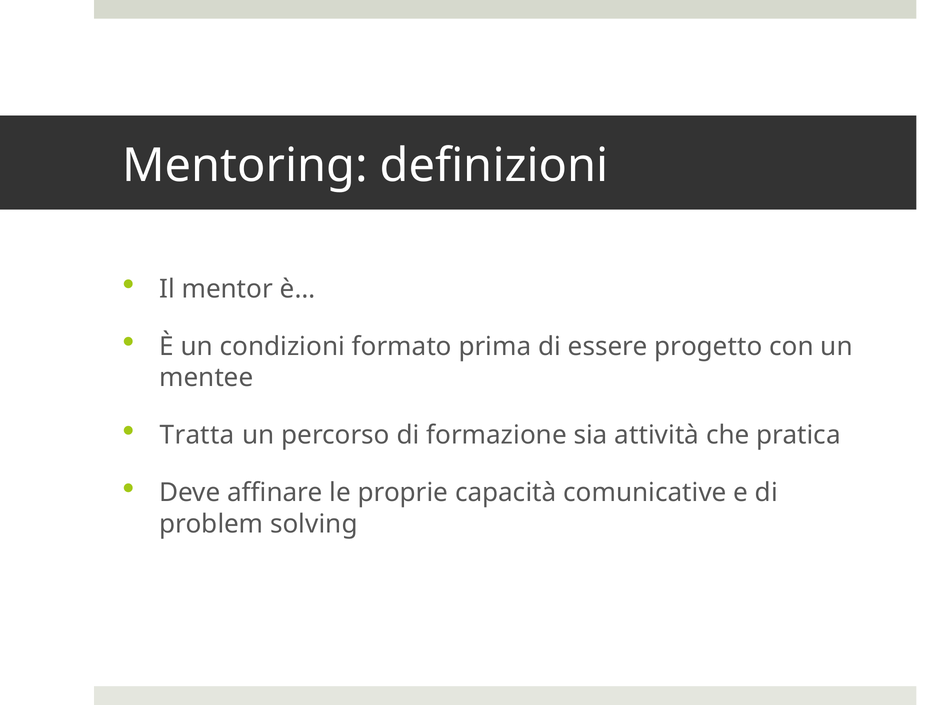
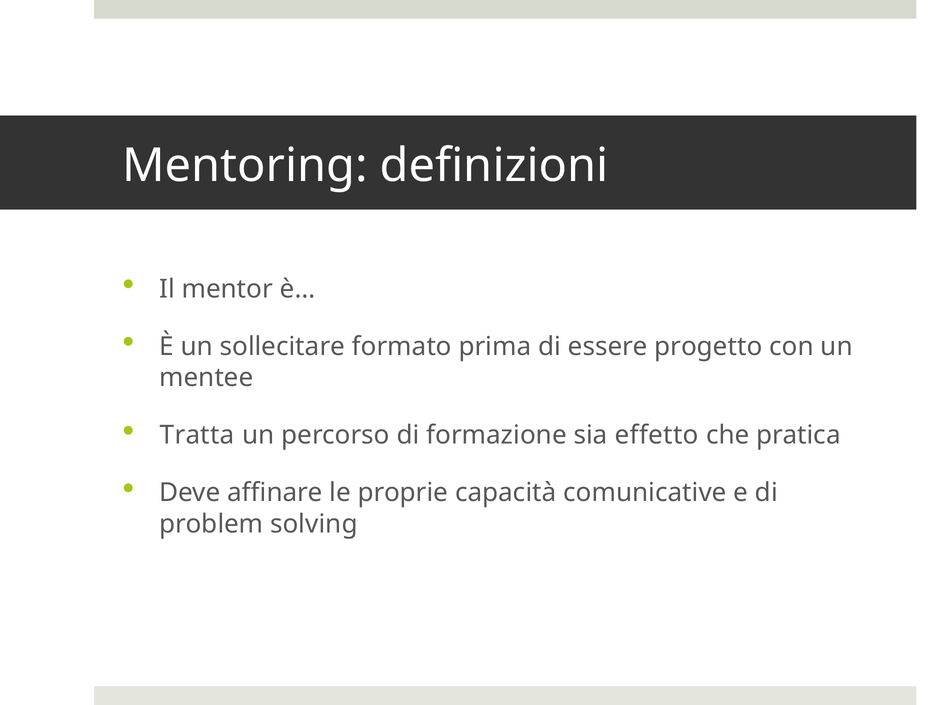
condizioni: condizioni -> sollecitare (282, 347)
attività: attività -> effetto (657, 435)
